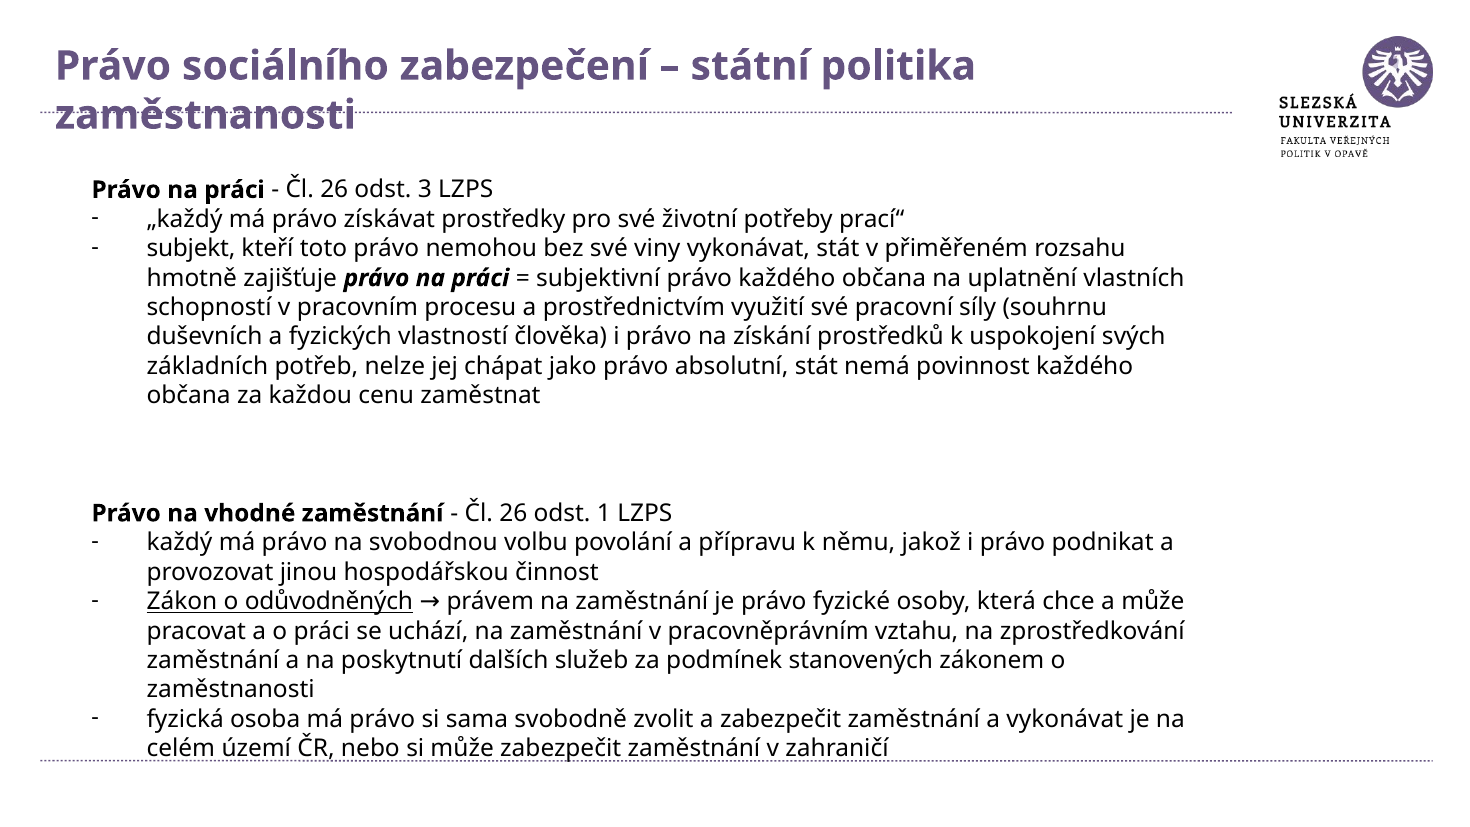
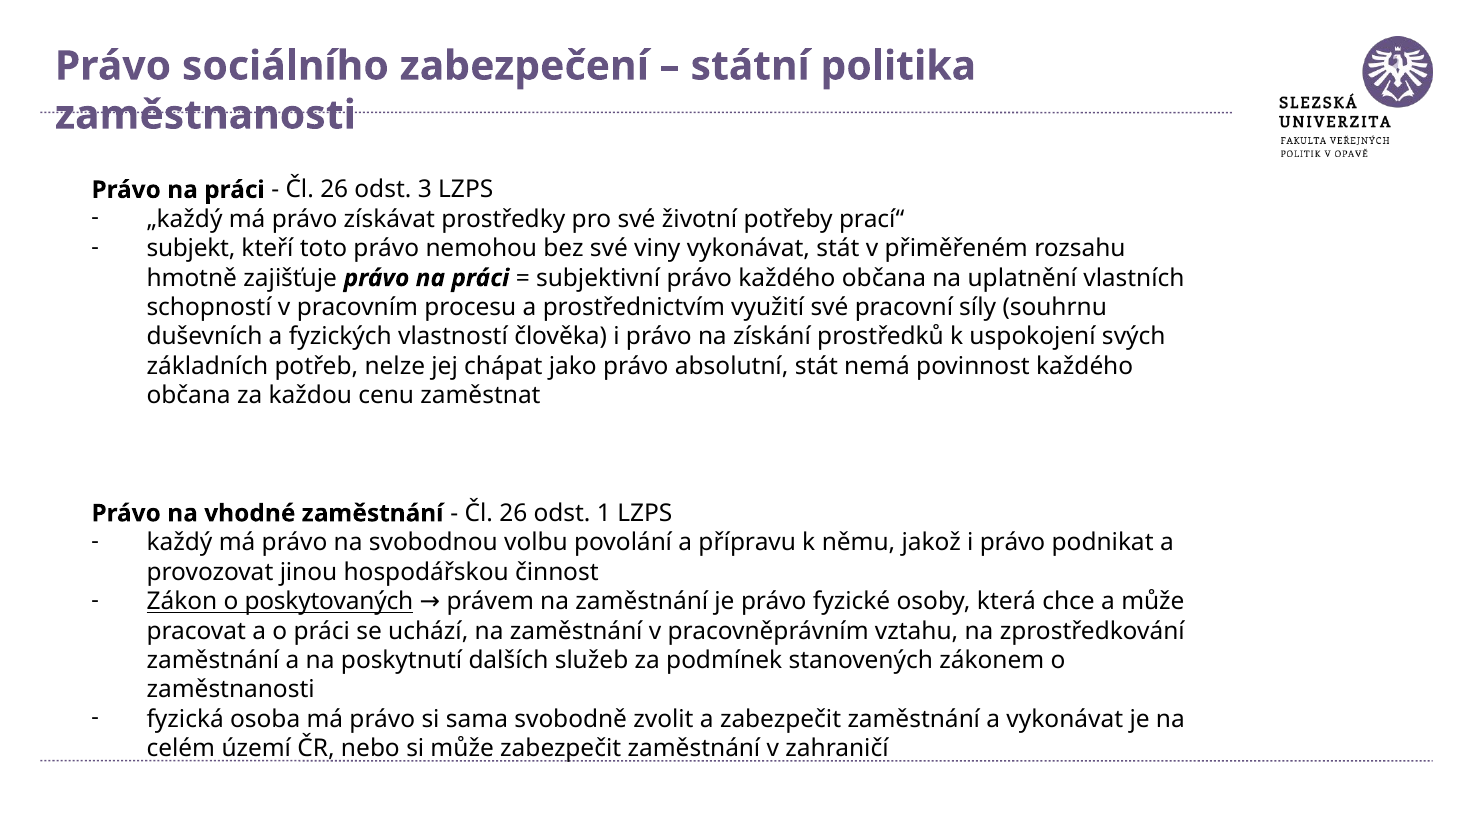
odůvodněných: odůvodněných -> poskytovaných (329, 601)
